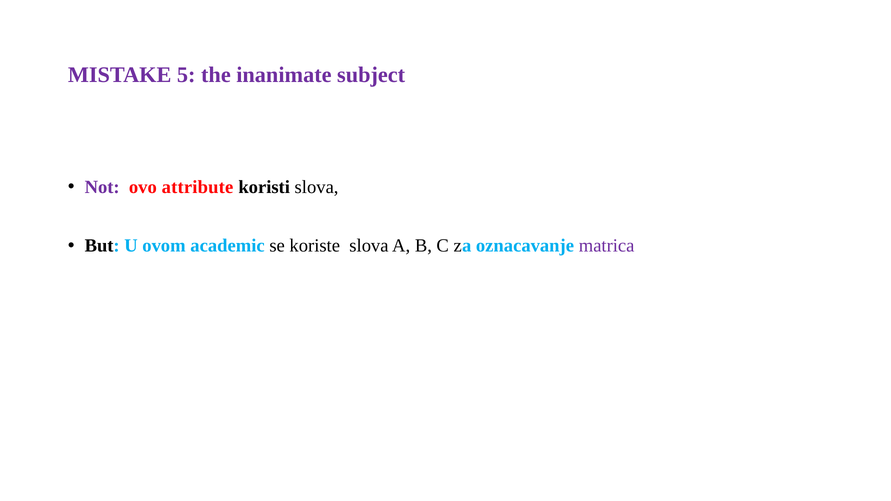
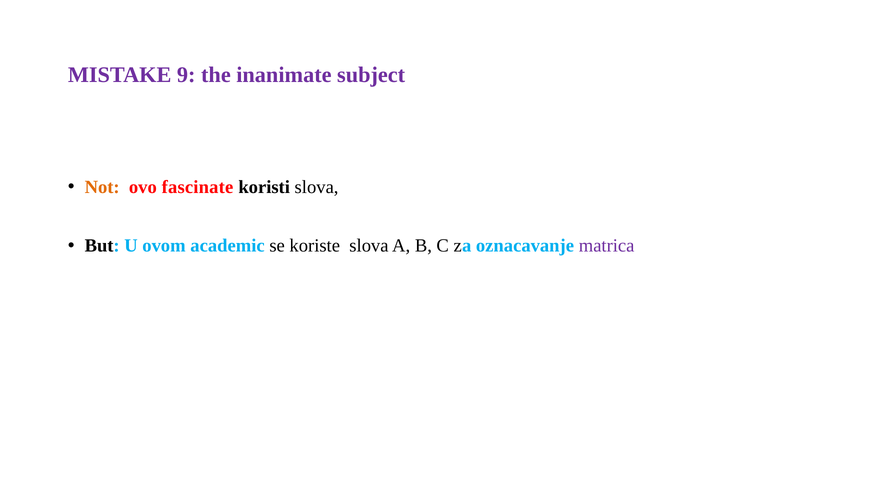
5: 5 -> 9 (186, 75)
Not colour: purple -> orange (102, 187)
attribute: attribute -> fascinate (197, 187)
